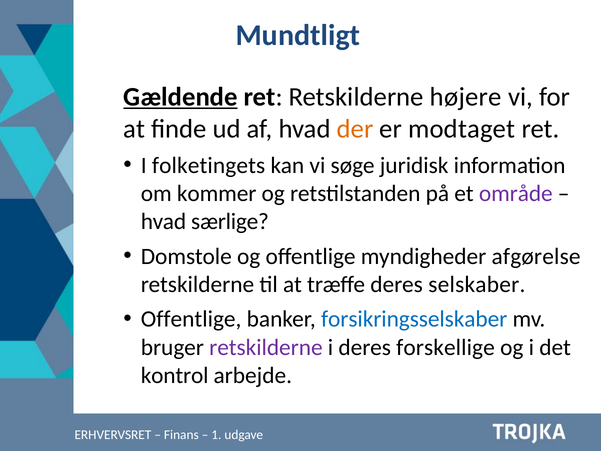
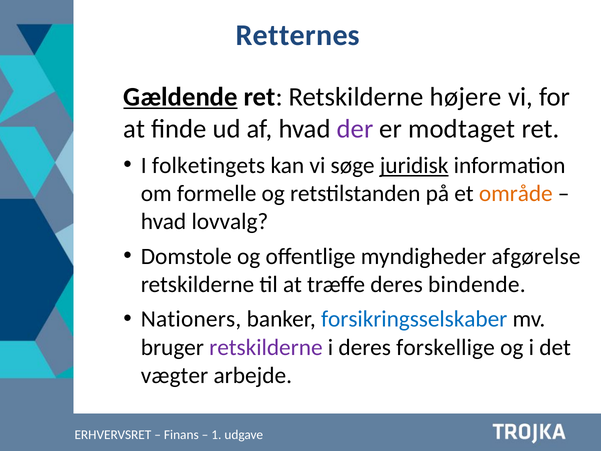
Mundtligt: Mundtligt -> Retternes (298, 35)
der colour: orange -> purple (355, 129)
juridisk underline: none -> present (414, 165)
kommer: kommer -> formelle (217, 193)
område colour: purple -> orange (516, 193)
særlige: særlige -> lovvalg (230, 222)
selskaber: selskaber -> bindende (477, 284)
Offentlige: Offentlige -> Nationers (191, 319)
kontrol: kontrol -> vægter (175, 375)
